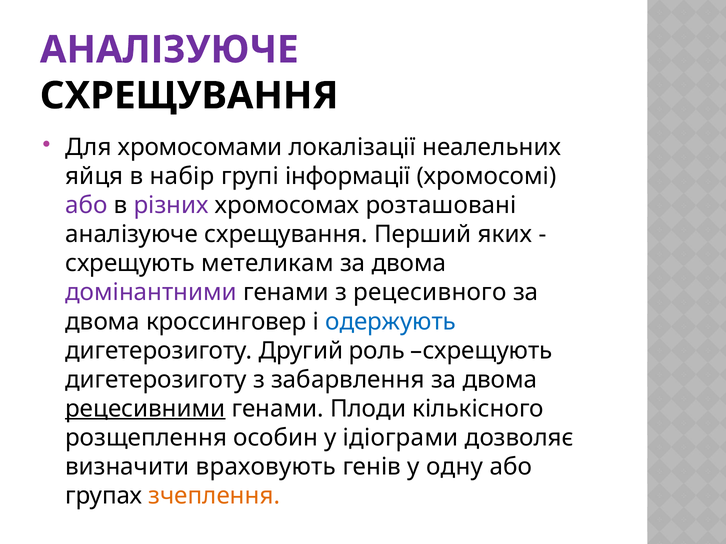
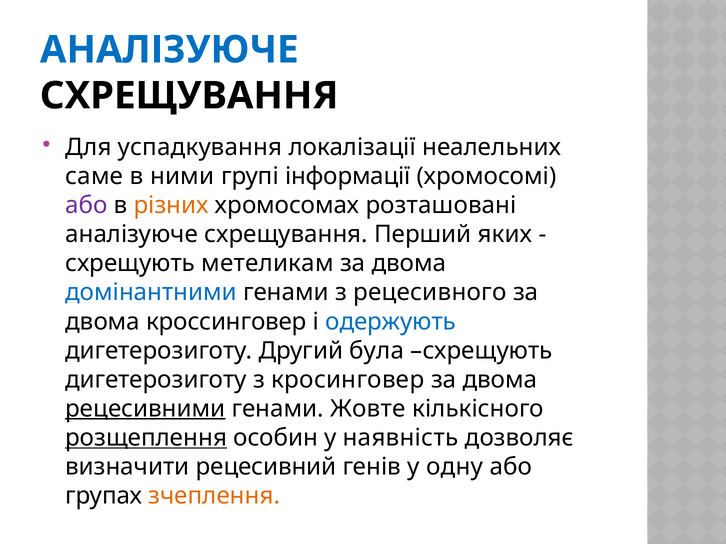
АНАЛІЗУЮЧЕ colour: purple -> blue (169, 50)
хромосомами: хромосомами -> успадкування (200, 148)
яйця: яйця -> саме (94, 177)
набір: набір -> ними (182, 177)
різних colour: purple -> orange (171, 206)
домінантними colour: purple -> blue (151, 293)
роль: роль -> була (377, 351)
забарвлення: забарвлення -> кросинговер (348, 380)
Плоди: Плоди -> Жовте (368, 409)
розщеплення underline: none -> present (146, 438)
ідіограми: ідіограми -> наявність (401, 438)
враховують: враховують -> рецесивний (266, 467)
